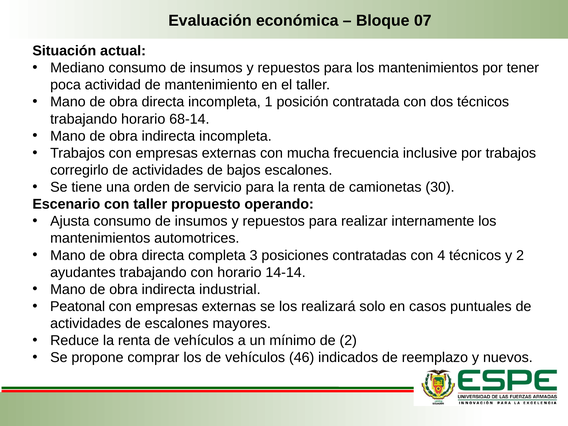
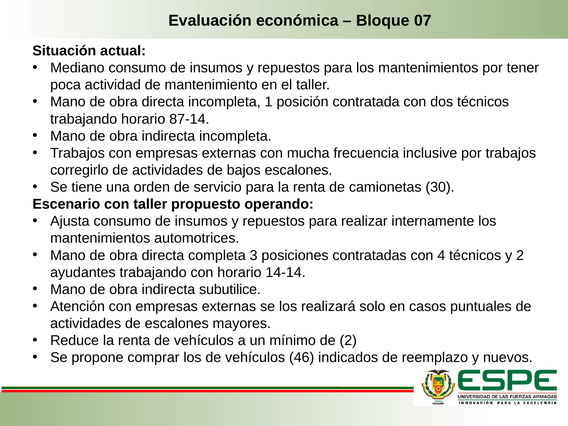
68-14: 68-14 -> 87-14 (189, 119)
industrial: industrial -> subutilice (230, 289)
Peatonal: Peatonal -> Atención (78, 306)
